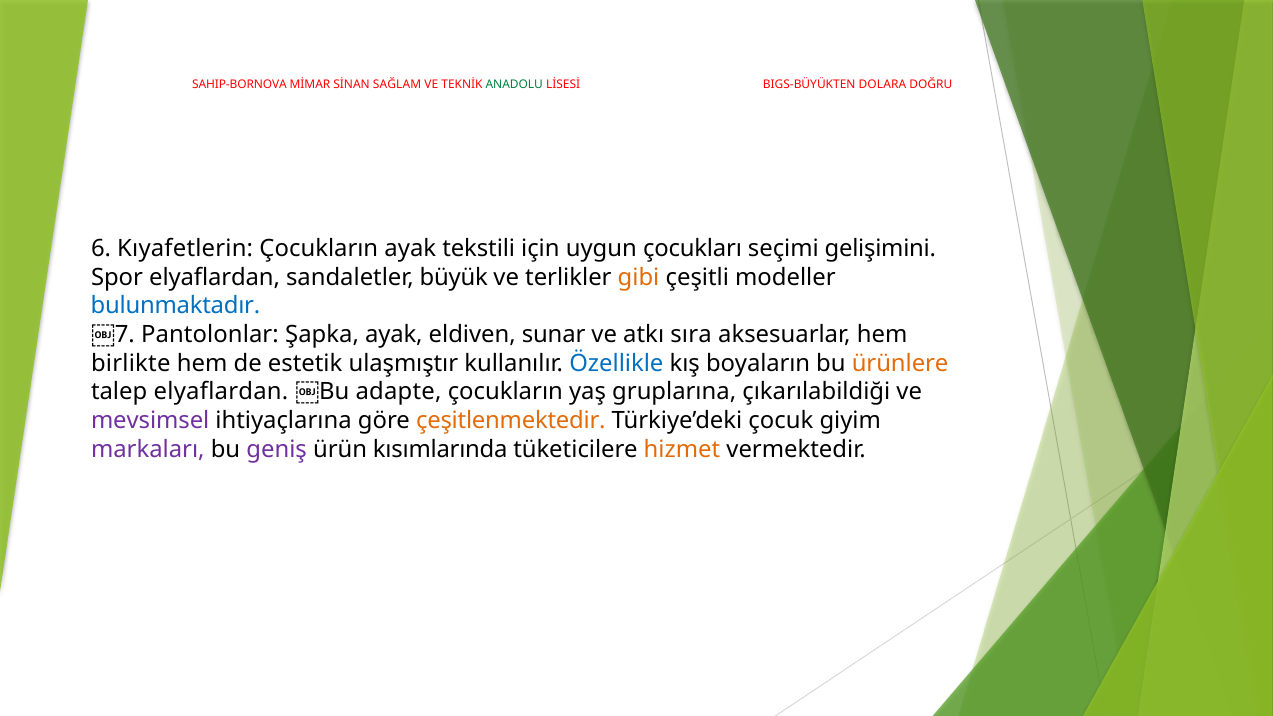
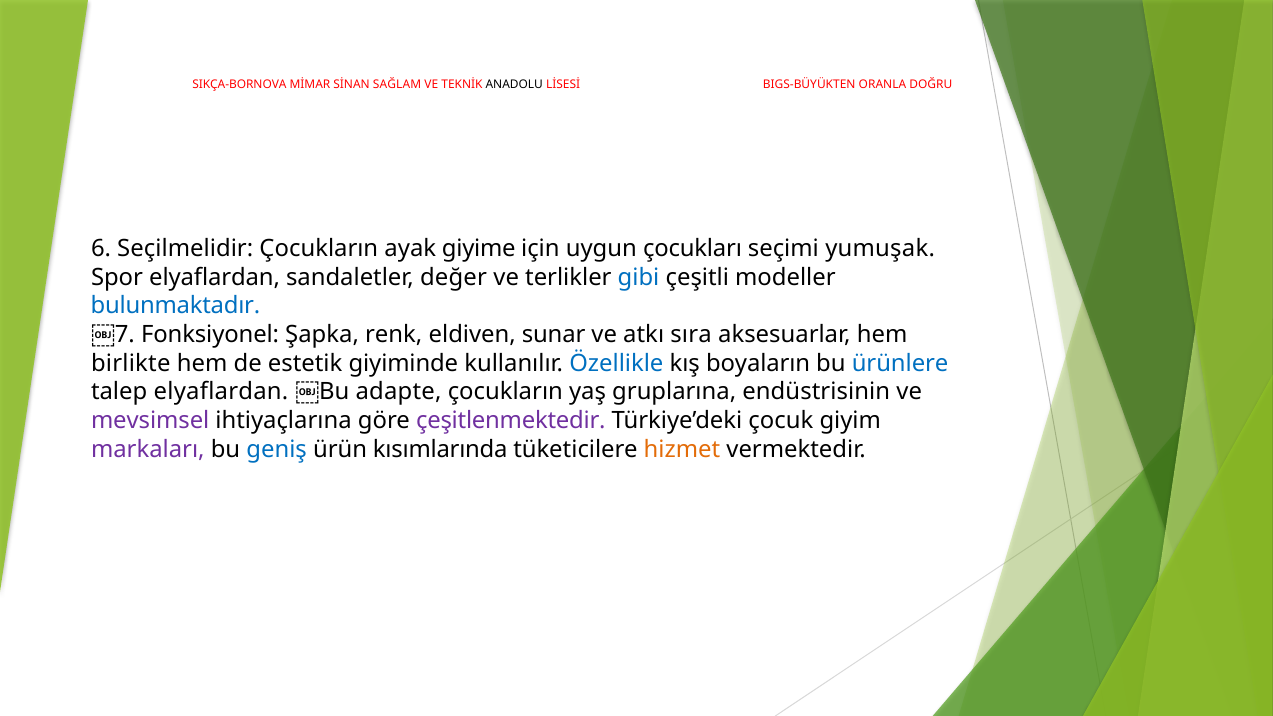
SAHIP-BORNOVA: SAHIP-BORNOVA -> SIKÇA-BORNOVA (239, 84)
ANADOLU colour: green -> black (514, 84)
DOLARA: DOLARA -> ORANLA (882, 84)
Kıyafetlerin: Kıyafetlerin -> Seçilmelidir (185, 249)
tekstili: tekstili -> giyime (479, 249)
gelişimini: gelişimini -> yumuşak (880, 249)
büyük: büyük -> değer (454, 277)
gibi colour: orange -> blue (639, 277)
Pantolonlar: Pantolonlar -> Fonksiyonel (210, 335)
Şapka ayak: ayak -> renk (394, 335)
ulaşmıştır: ulaşmıştır -> giyiminde (403, 363)
ürünlere colour: orange -> blue (900, 363)
çıkarılabildiği: çıkarılabildiği -> endüstrisinin (816, 392)
çeşitlenmektedir colour: orange -> purple (511, 421)
geniş colour: purple -> blue (277, 449)
